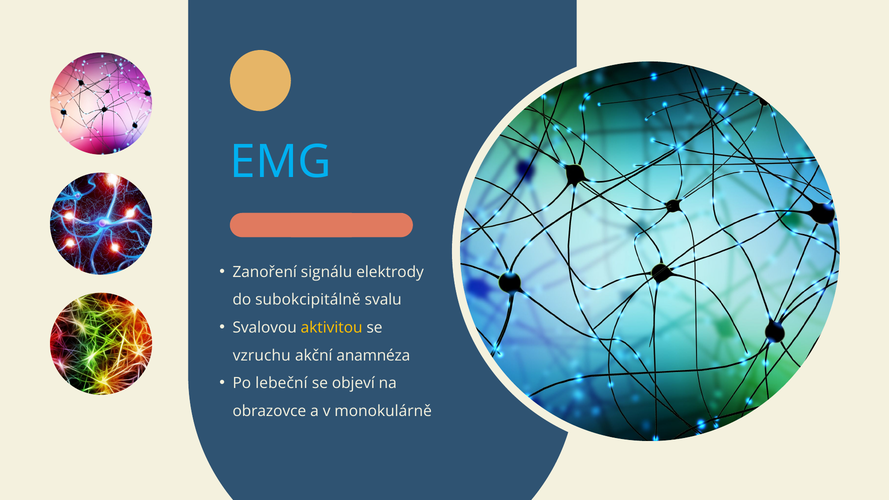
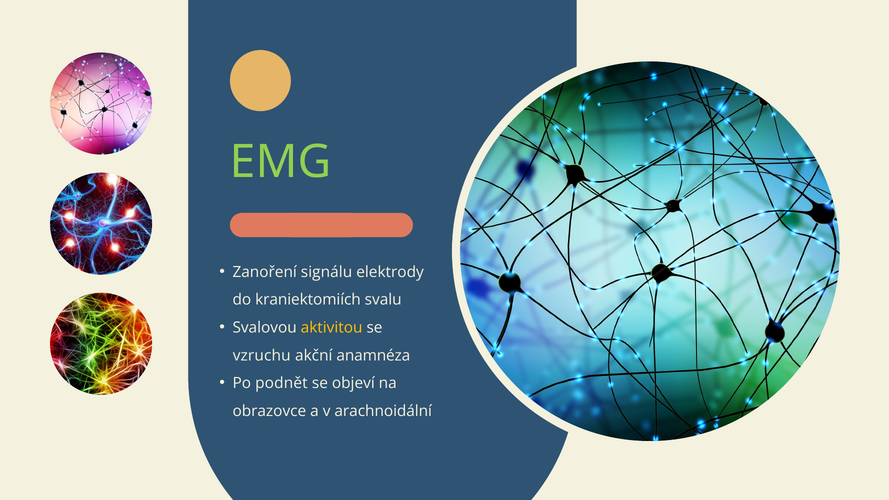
EMG colour: light blue -> light green (281, 162)
subokcipitálně: subokcipitálně -> kraniektomiích (308, 300)
lebeční: lebeční -> podnět (281, 383)
monokulárně: monokulárně -> arachnoidální (383, 411)
